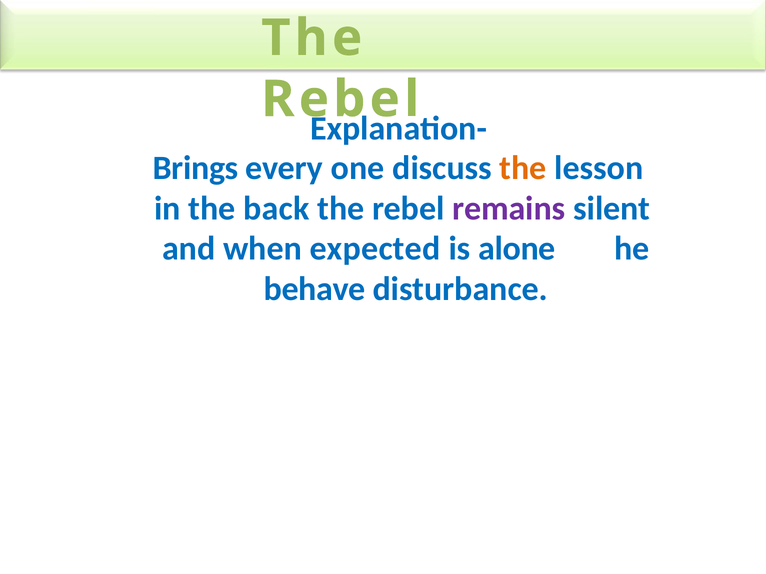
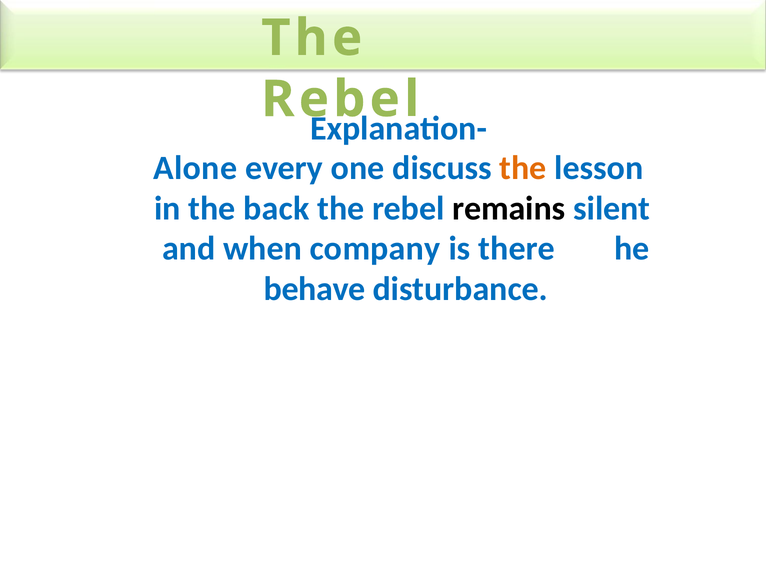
Brings: Brings -> Alone (195, 168)
remains colour: purple -> black (509, 208)
expected: expected -> company (375, 249)
alone: alone -> there (517, 249)
